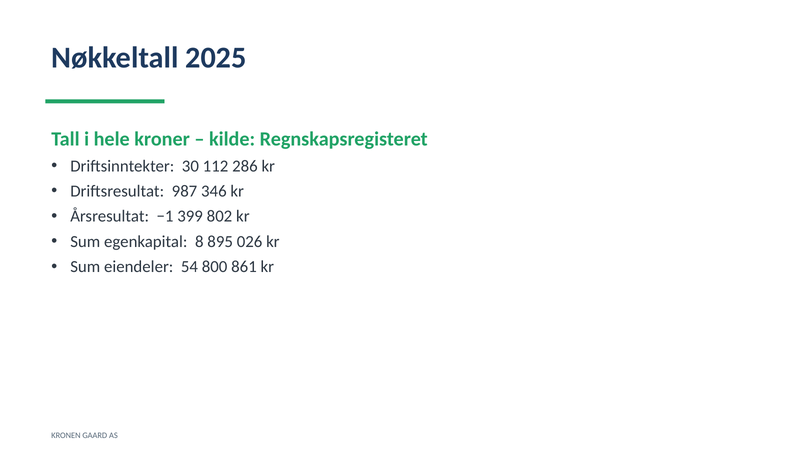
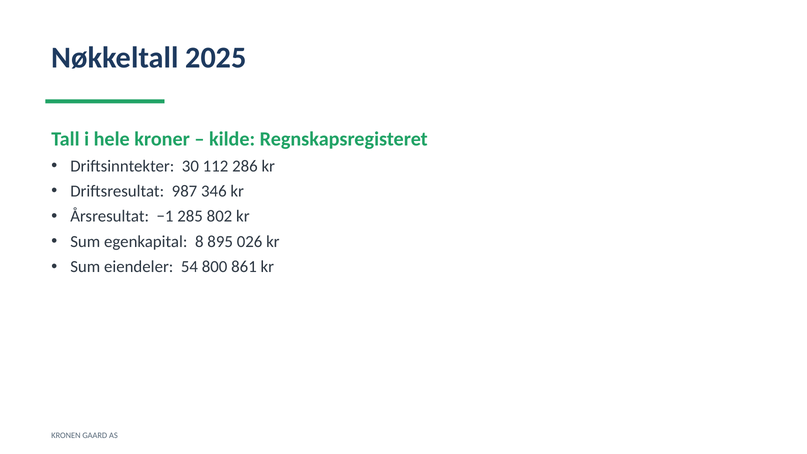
399: 399 -> 285 (190, 216)
